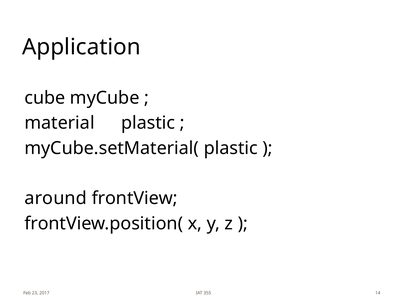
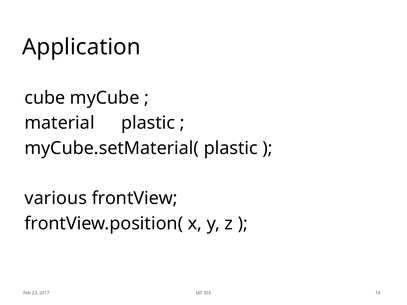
around: around -> various (56, 199)
